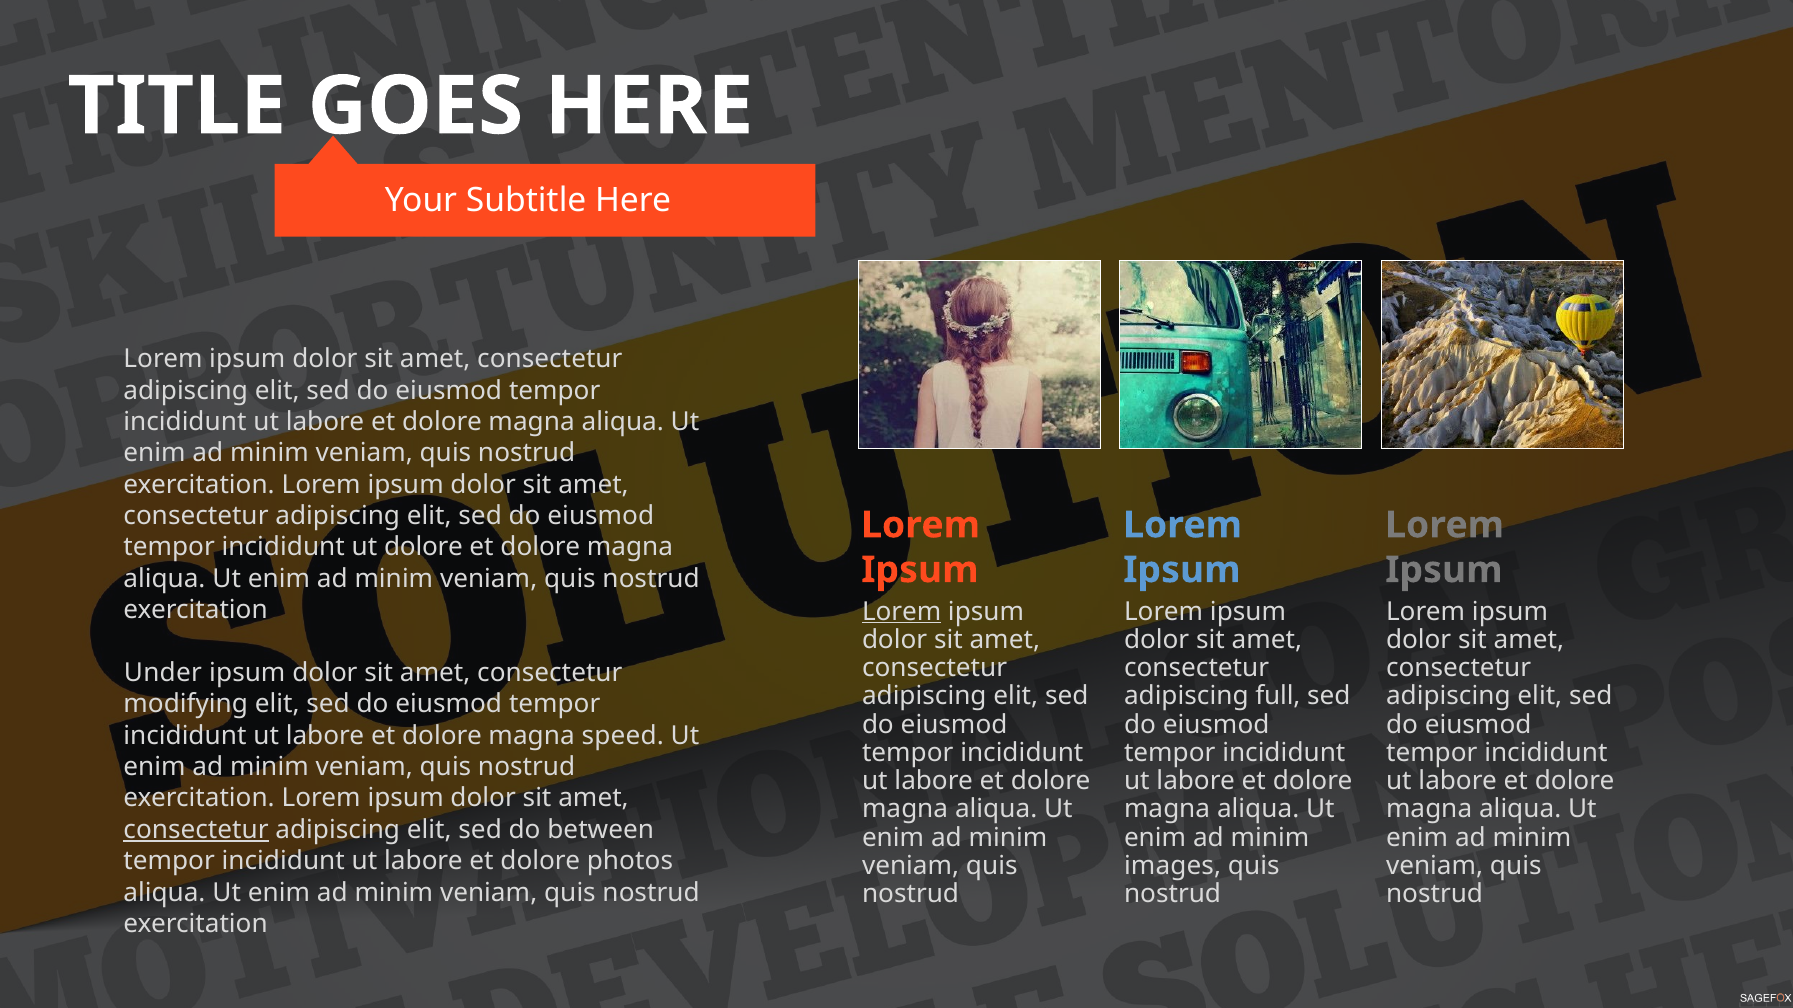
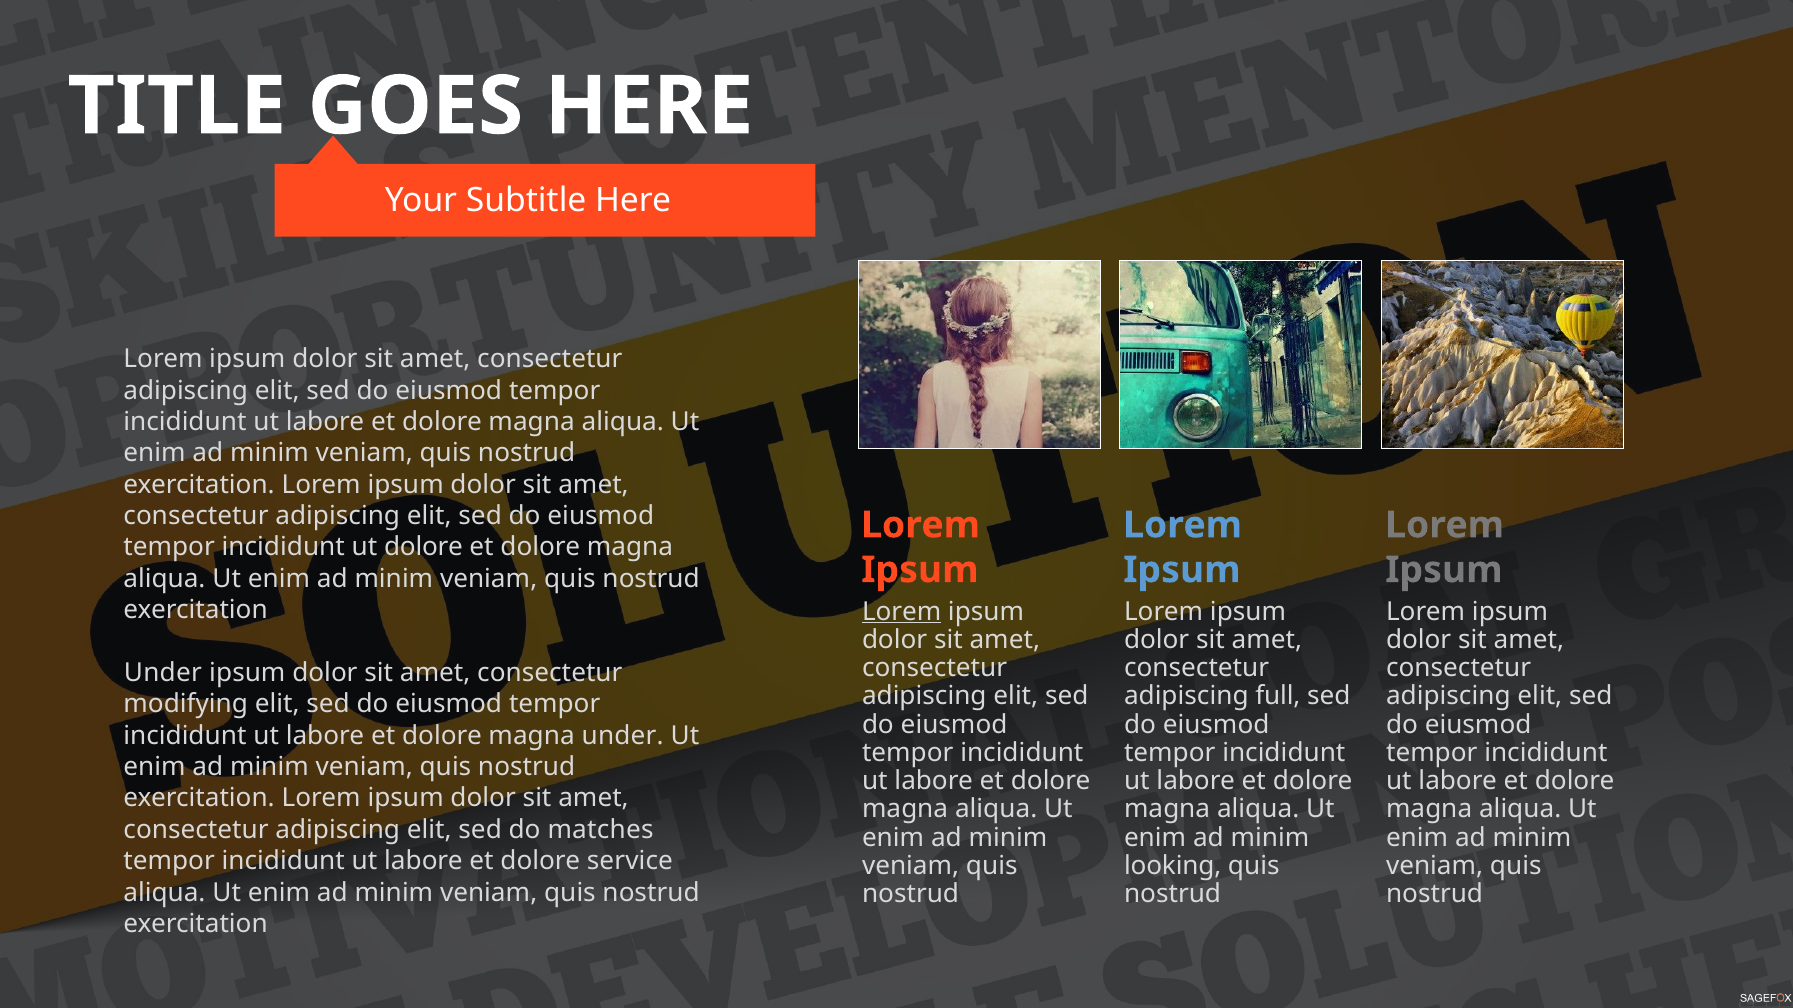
magna speed: speed -> under (623, 736)
consectetur underline: present -> none (196, 830)
between: between -> matches (601, 830)
photos: photos -> service (630, 862)
images: images -> looking (1173, 866)
